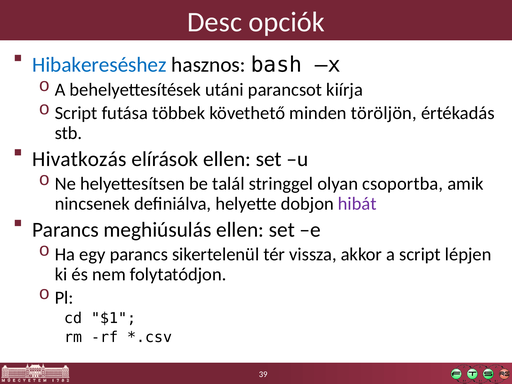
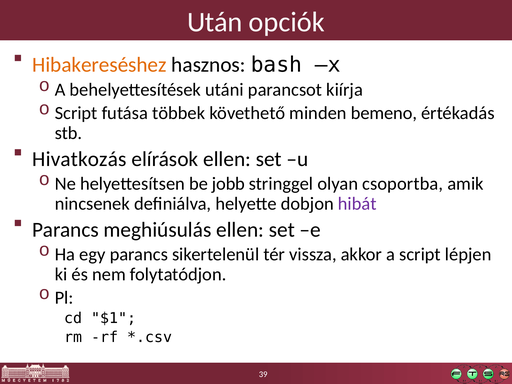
Desc: Desc -> Után (215, 22)
Hibakereséshez colour: blue -> orange (99, 65)
töröljön: töröljön -> bemeno (384, 113)
talál: talál -> jobb (228, 184)
